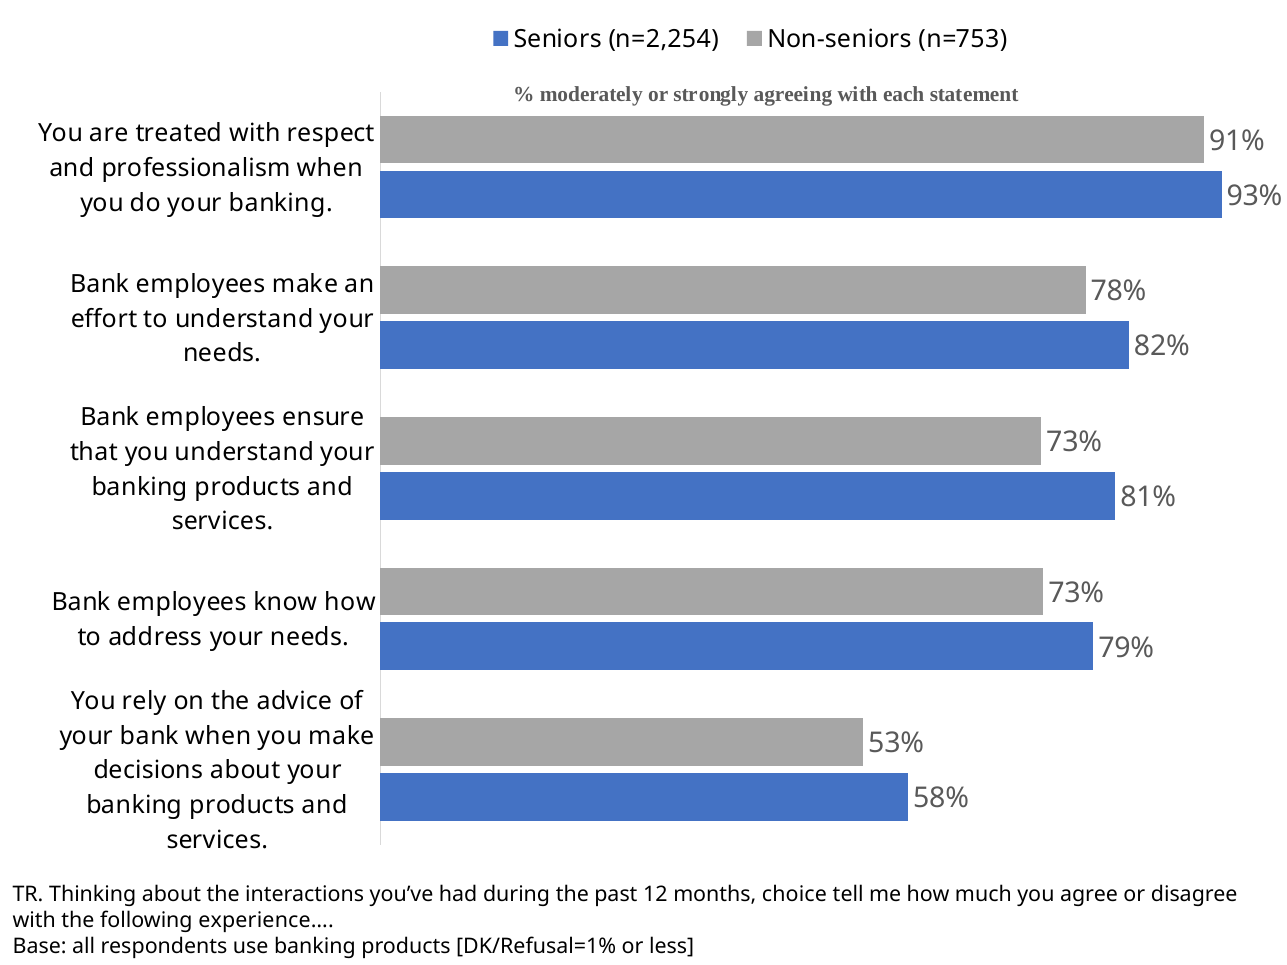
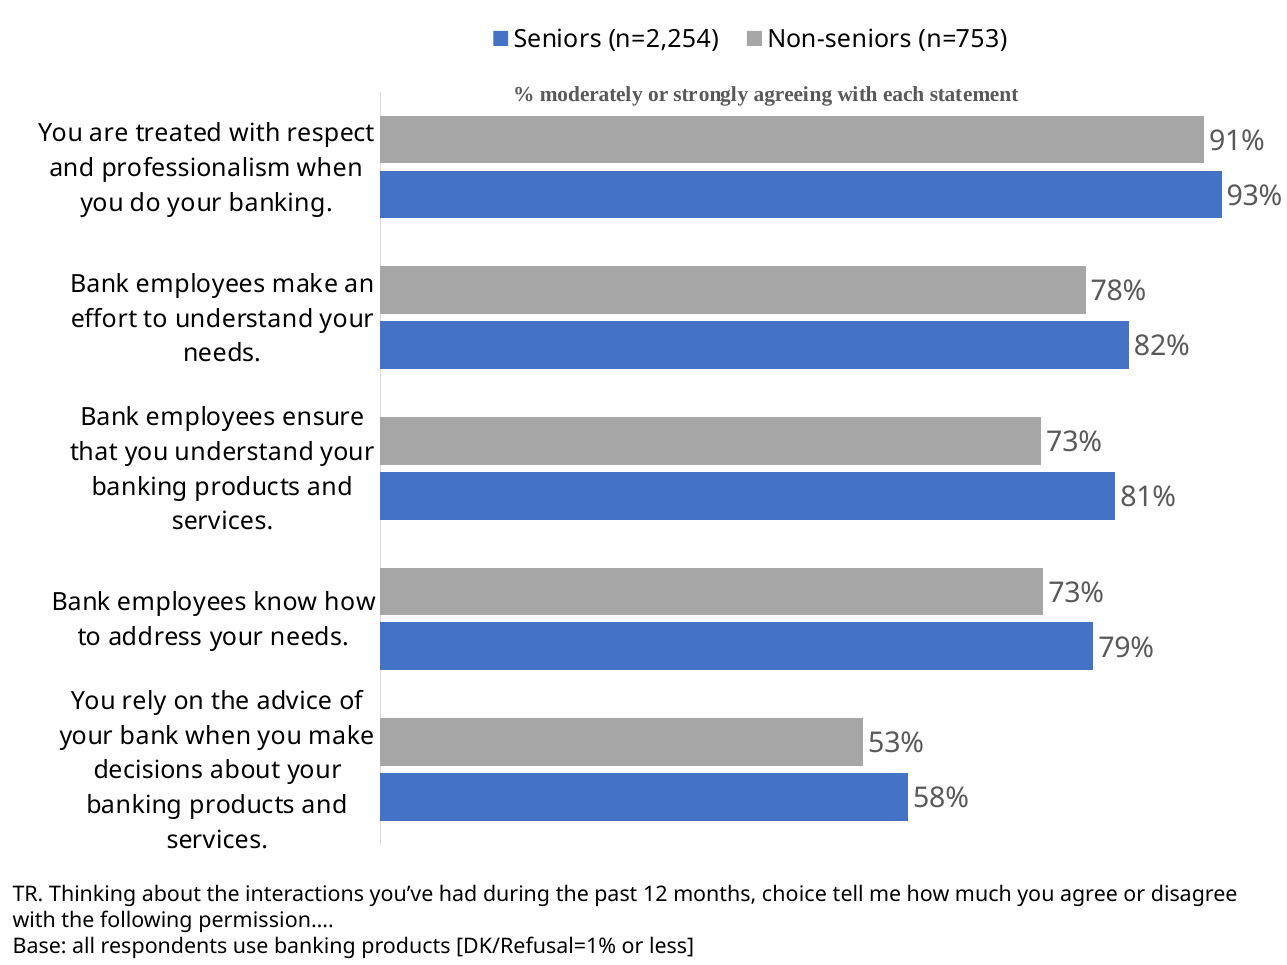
experience…: experience… -> permission… (266, 921)
